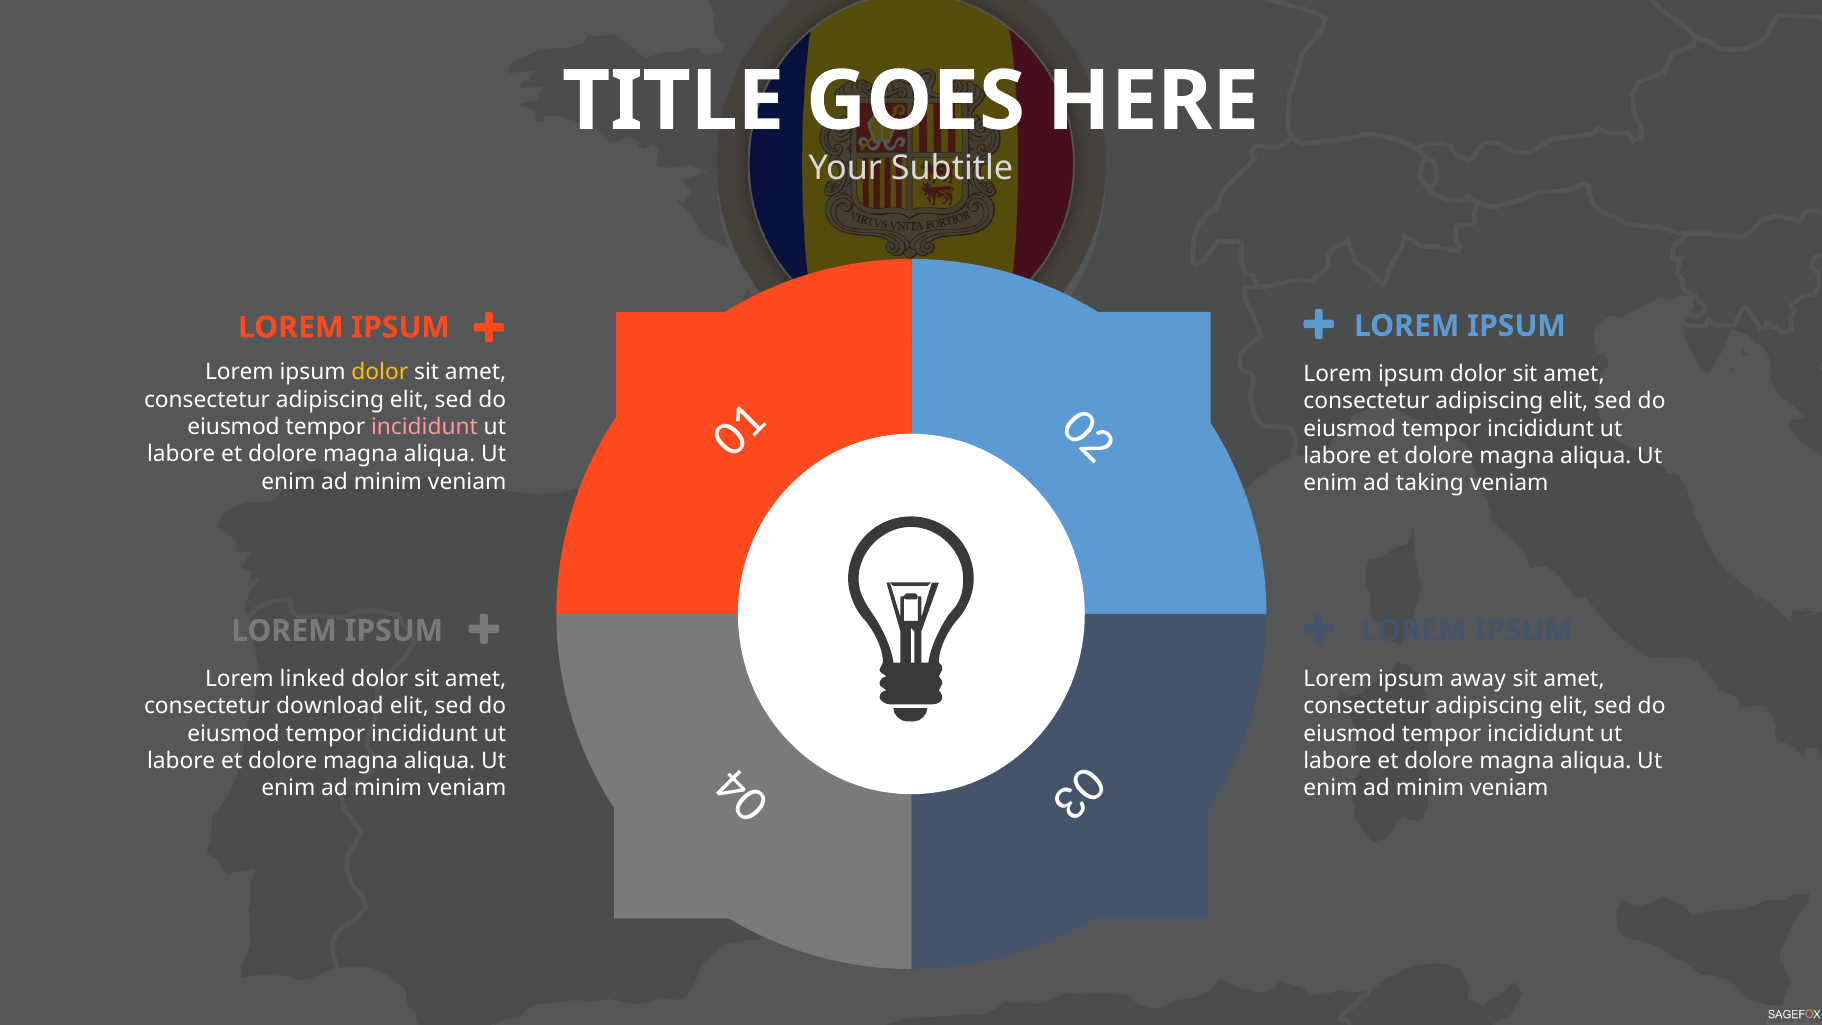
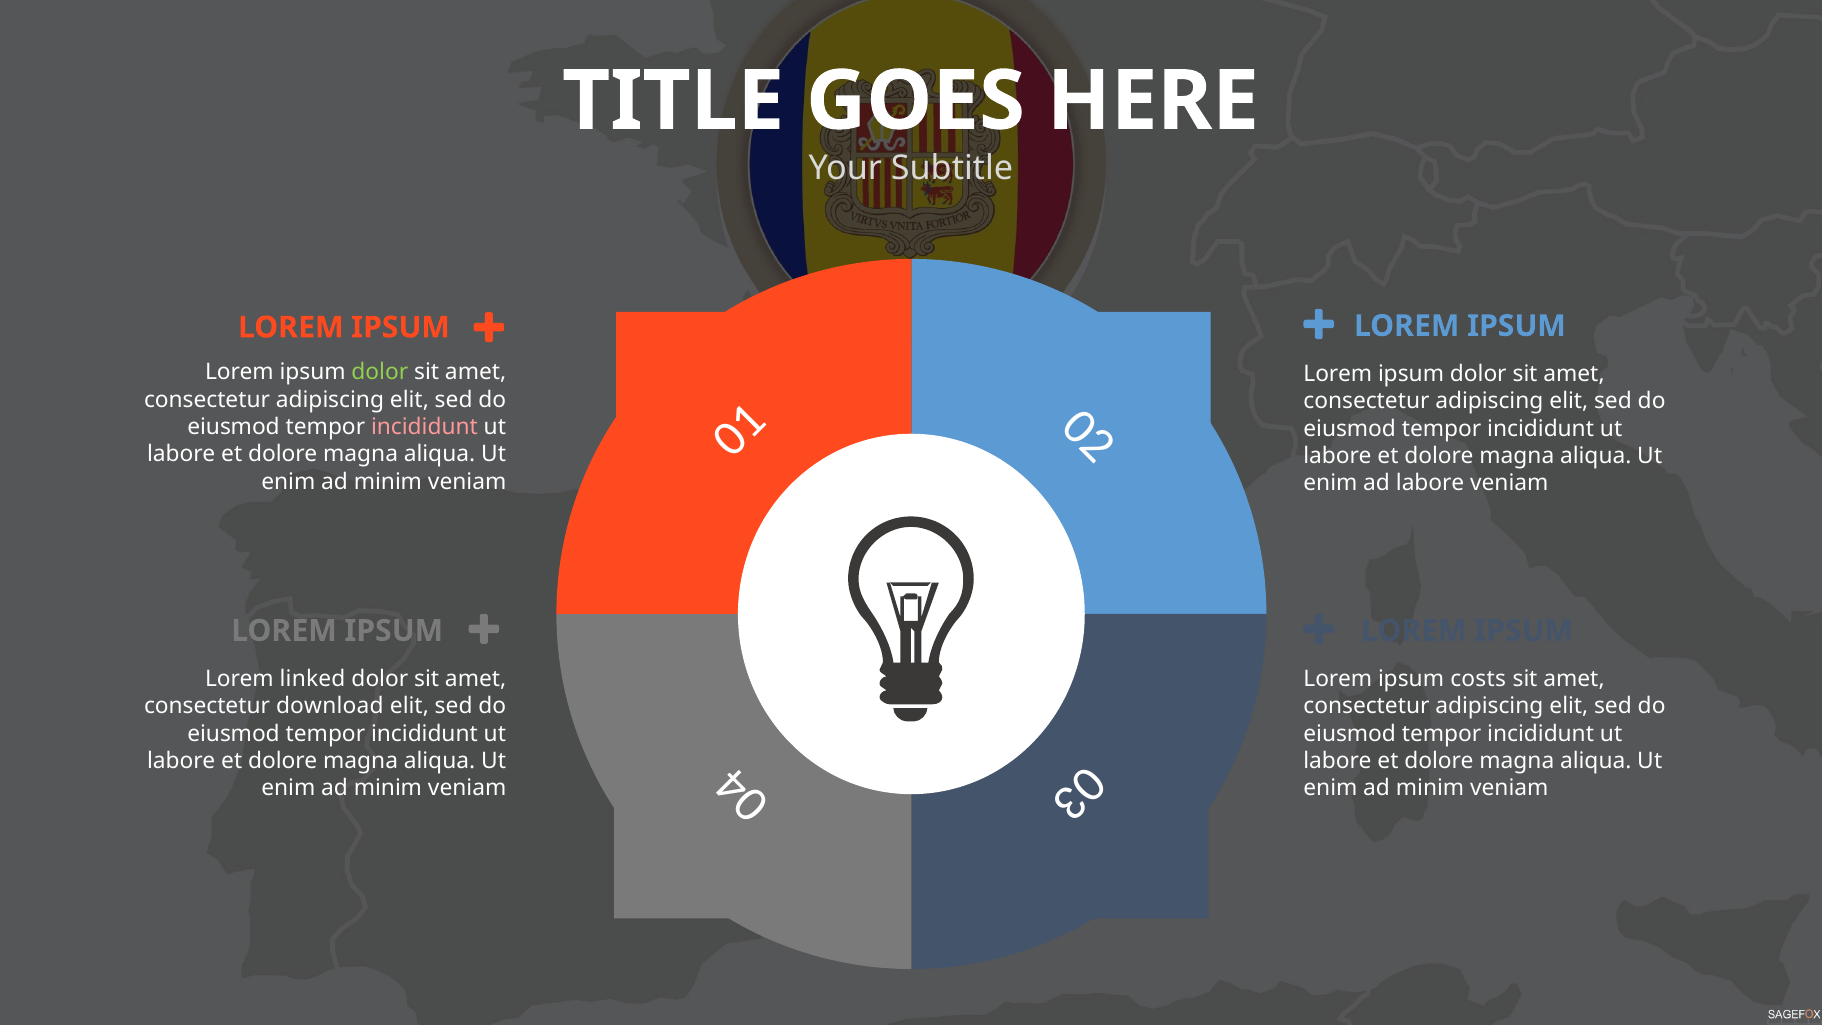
dolor colour: yellow -> light green (380, 372)
ad taking: taking -> labore (1430, 483)
away: away -> costs (1478, 679)
